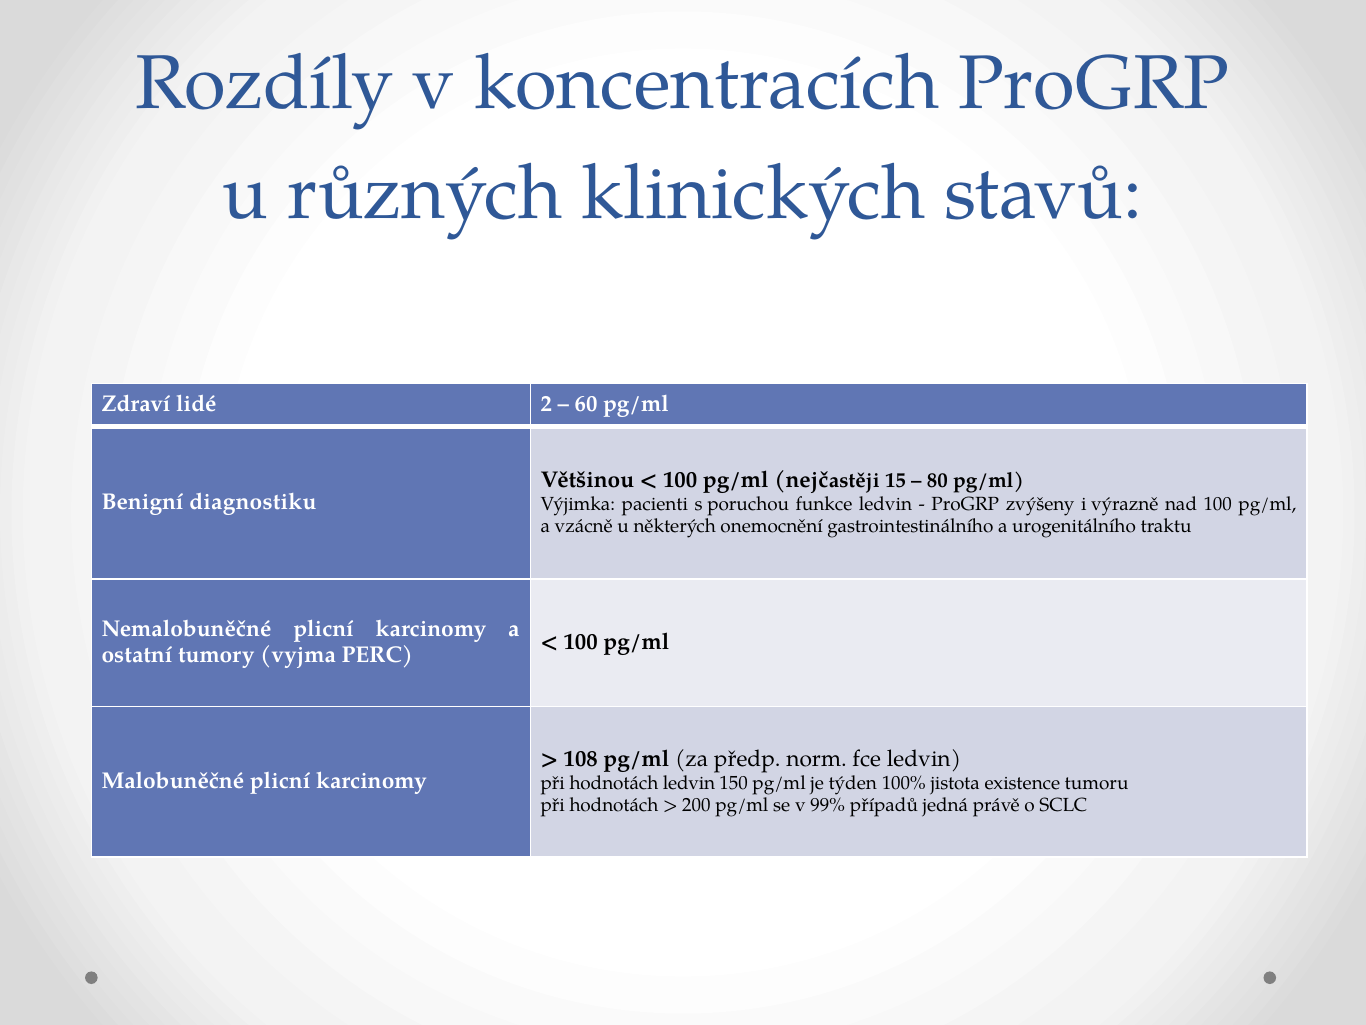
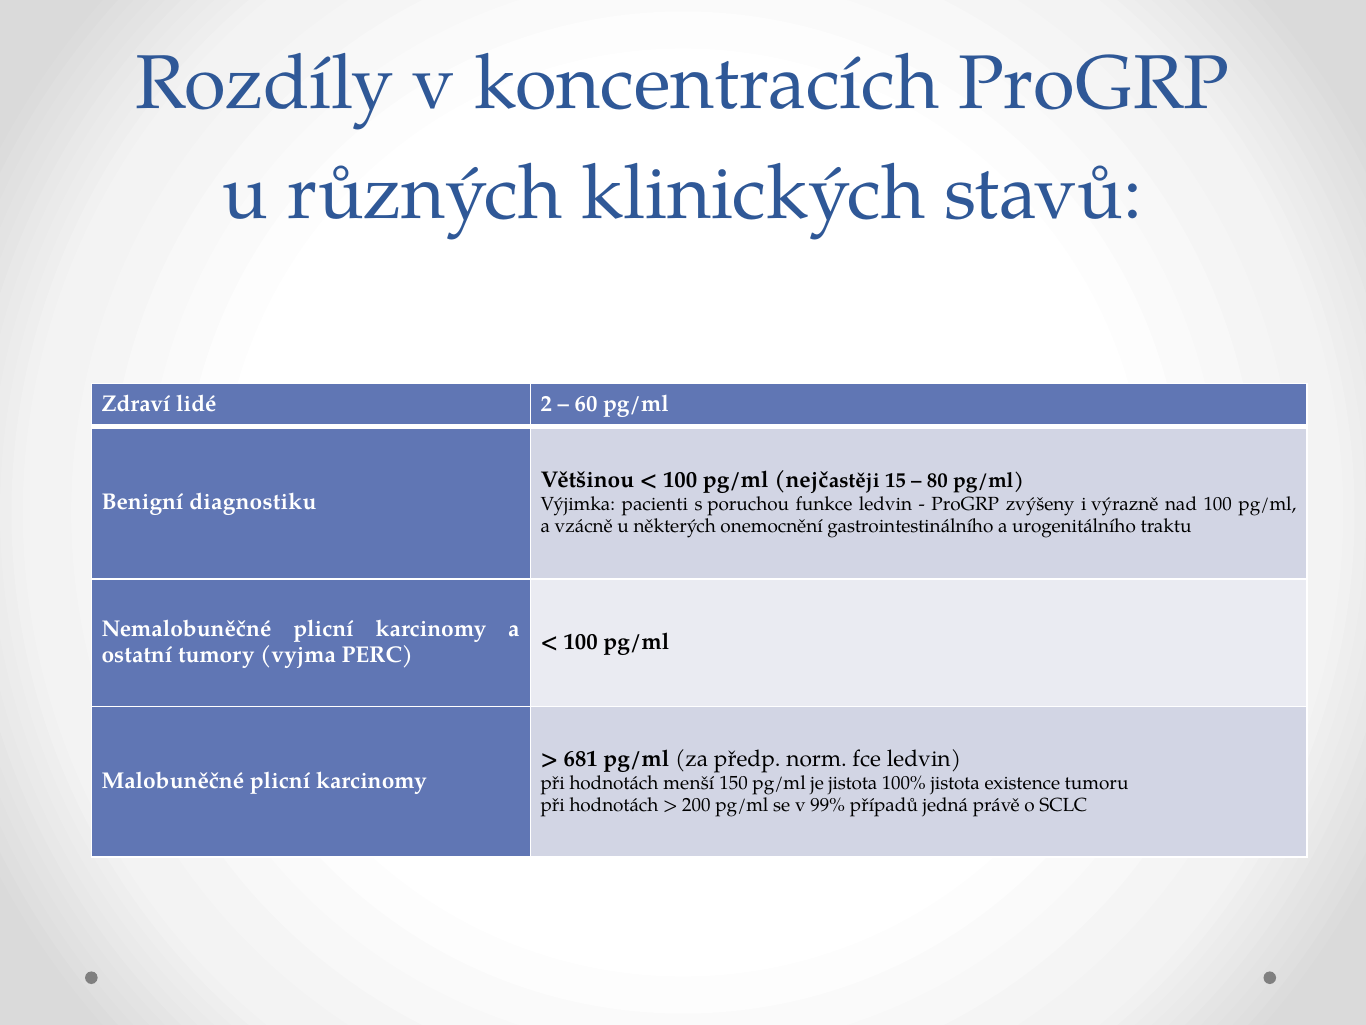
108: 108 -> 681 (581, 759)
hodnotách ledvin: ledvin -> menší (689, 783)
je týden: týden -> jistota (853, 783)
